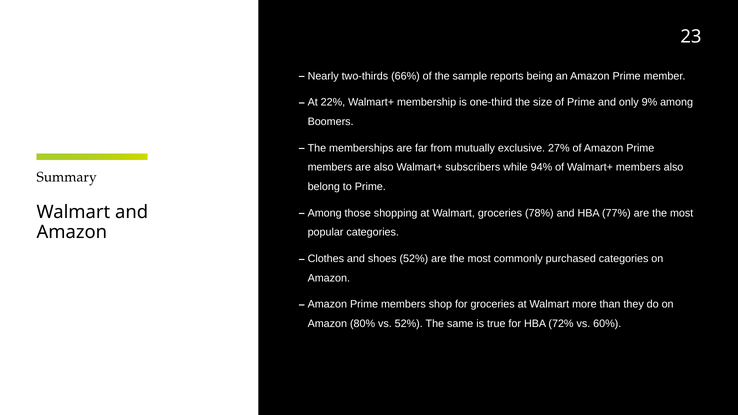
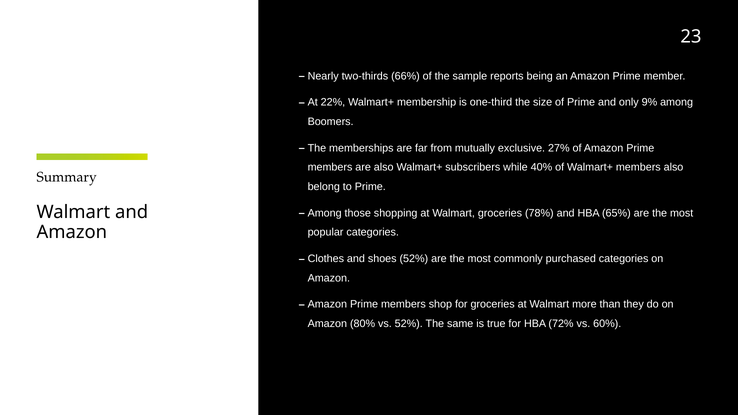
94%: 94% -> 40% (541, 167)
77%: 77% -> 65% (616, 213)
